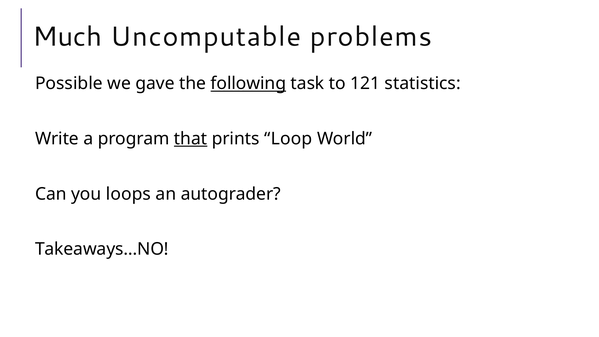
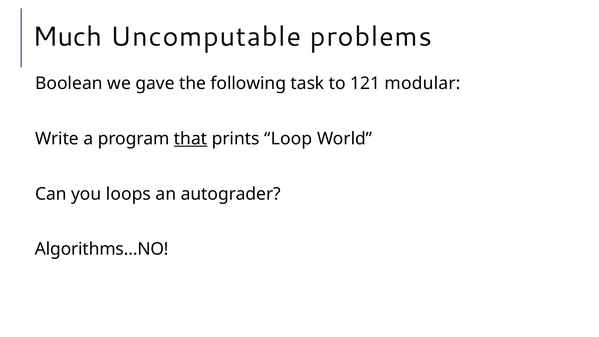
Possible: Possible -> Boolean (69, 83)
following underline: present -> none (248, 83)
statistics: statistics -> modular (423, 83)
Takeaways…NO: Takeaways…NO -> Algorithms…NO (102, 249)
